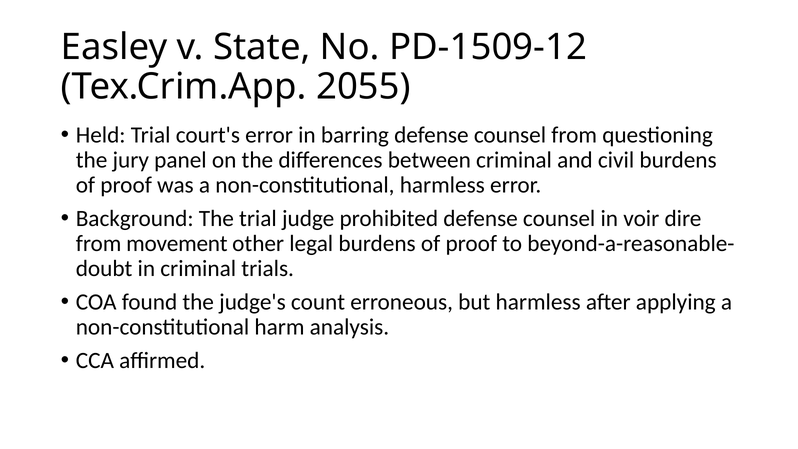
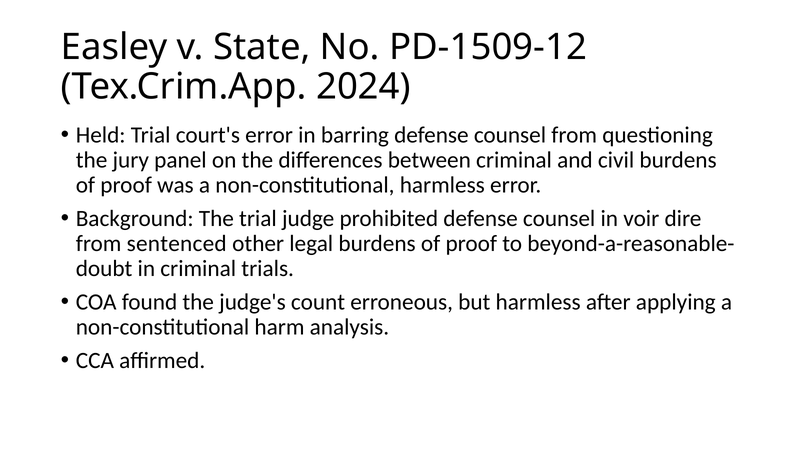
2055: 2055 -> 2024 (363, 87)
movement: movement -> sentenced (177, 244)
